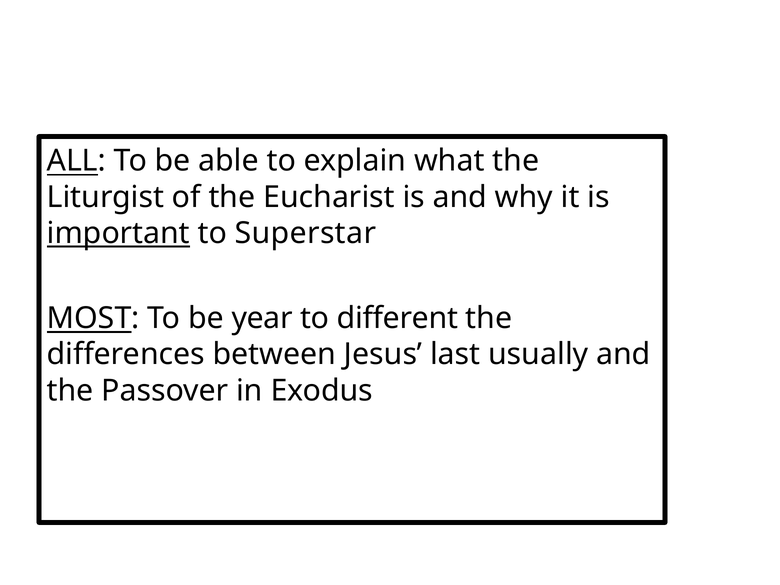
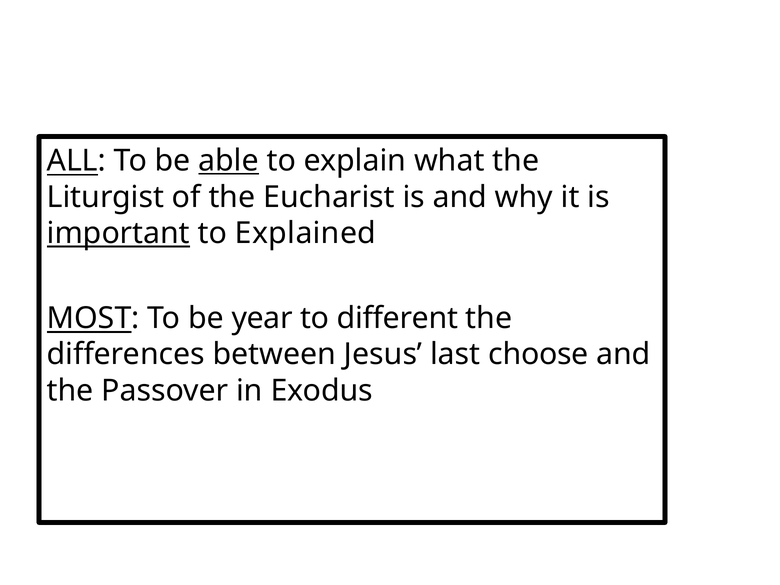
able underline: none -> present (229, 161)
Superstar: Superstar -> Explained (305, 233)
usually: usually -> choose (538, 354)
